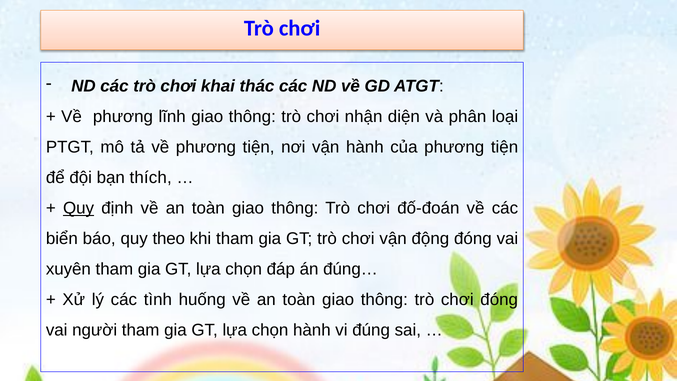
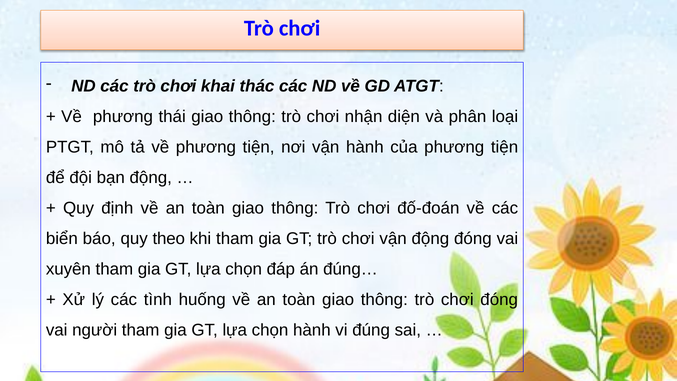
lĩnh: lĩnh -> thái (172, 117)
bạn thích: thích -> động (151, 178)
Quy underline: present -> none (79, 208)
